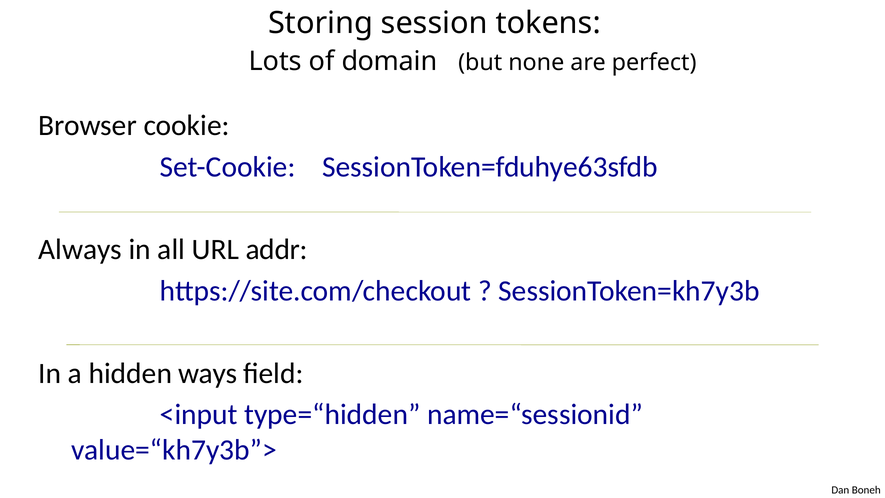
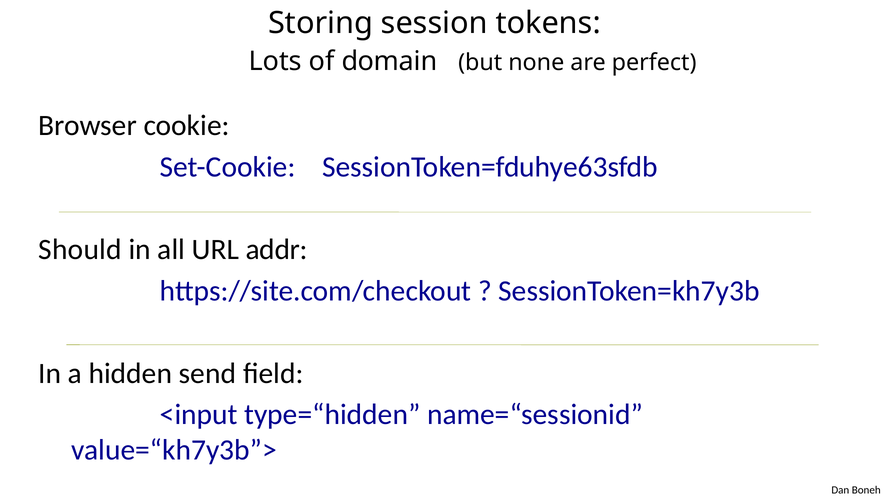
Always: Always -> Should (80, 249)
ways: ways -> send (208, 373)
